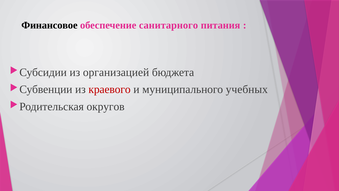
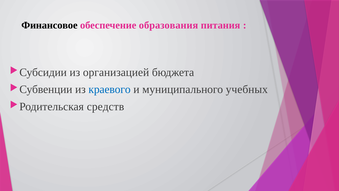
санитарного: санитарного -> образования (169, 25)
краевого colour: red -> blue (110, 89)
округов: округов -> средств (106, 106)
